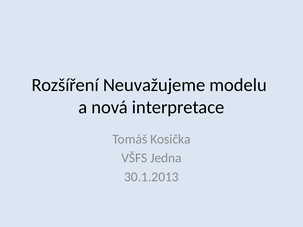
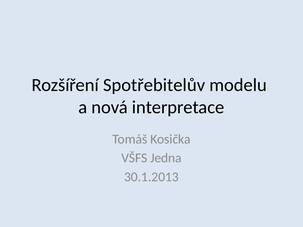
Neuvažujeme: Neuvažujeme -> Spotřebitelův (154, 85)
